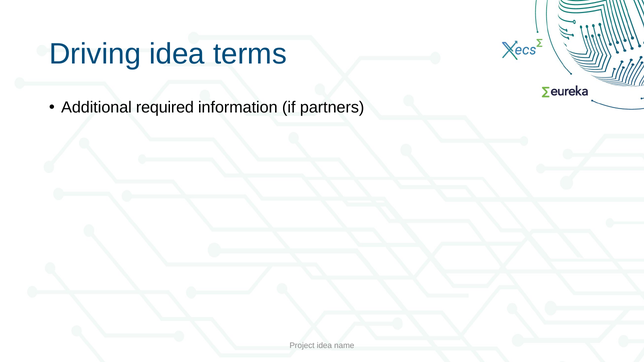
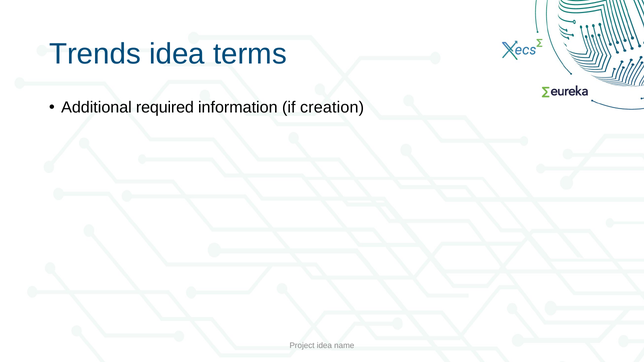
Driving: Driving -> Trends (95, 54)
partners: partners -> creation (332, 107)
